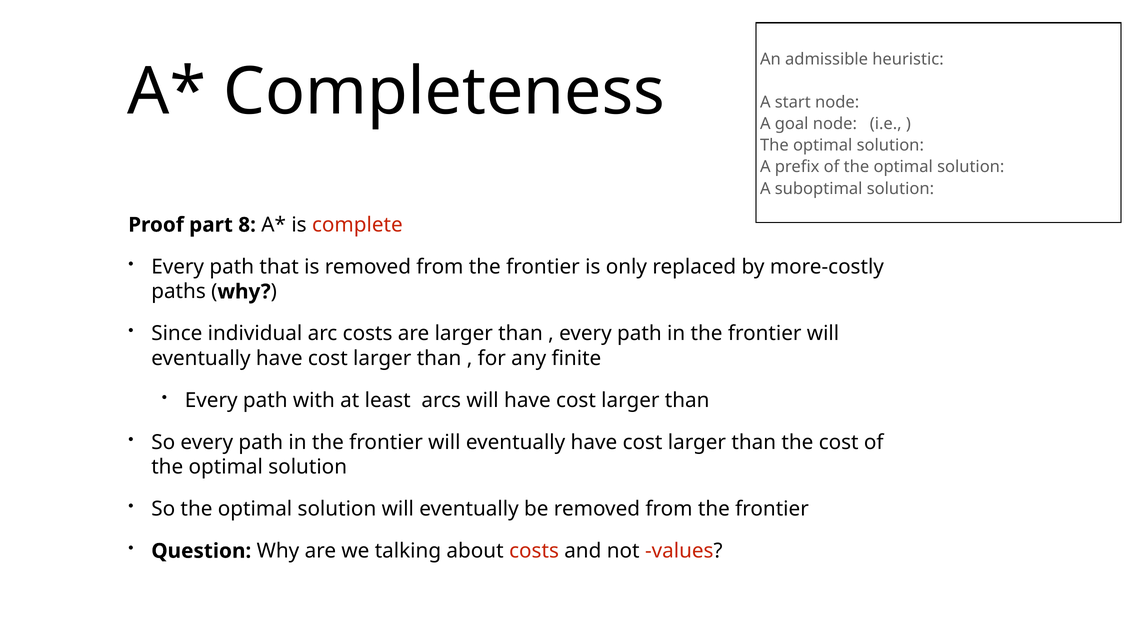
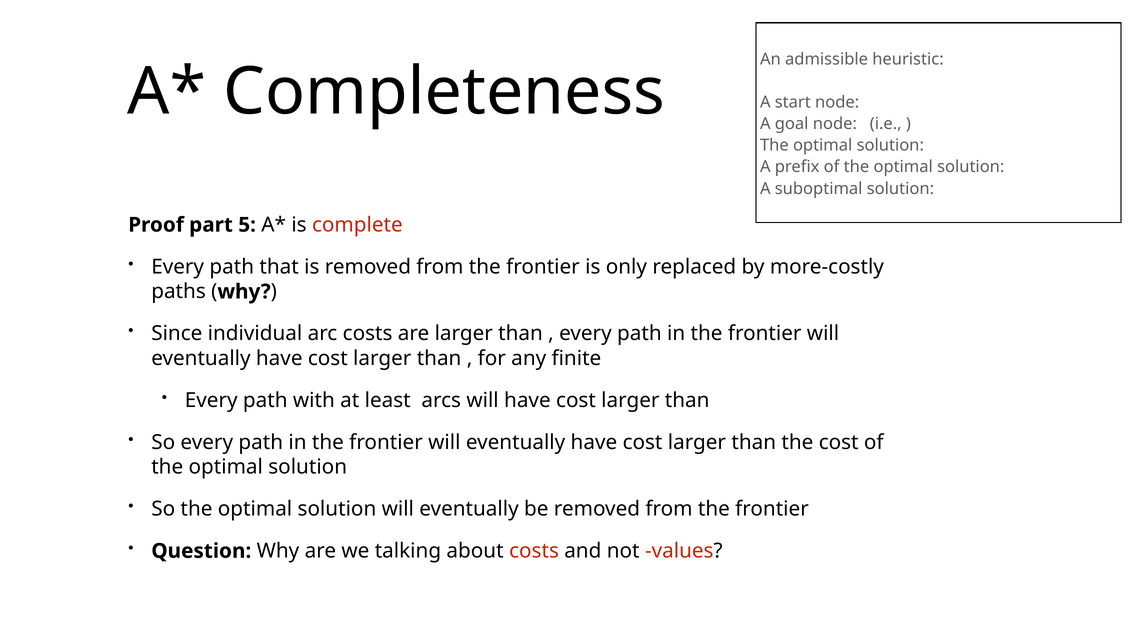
8: 8 -> 5 (247, 225)
